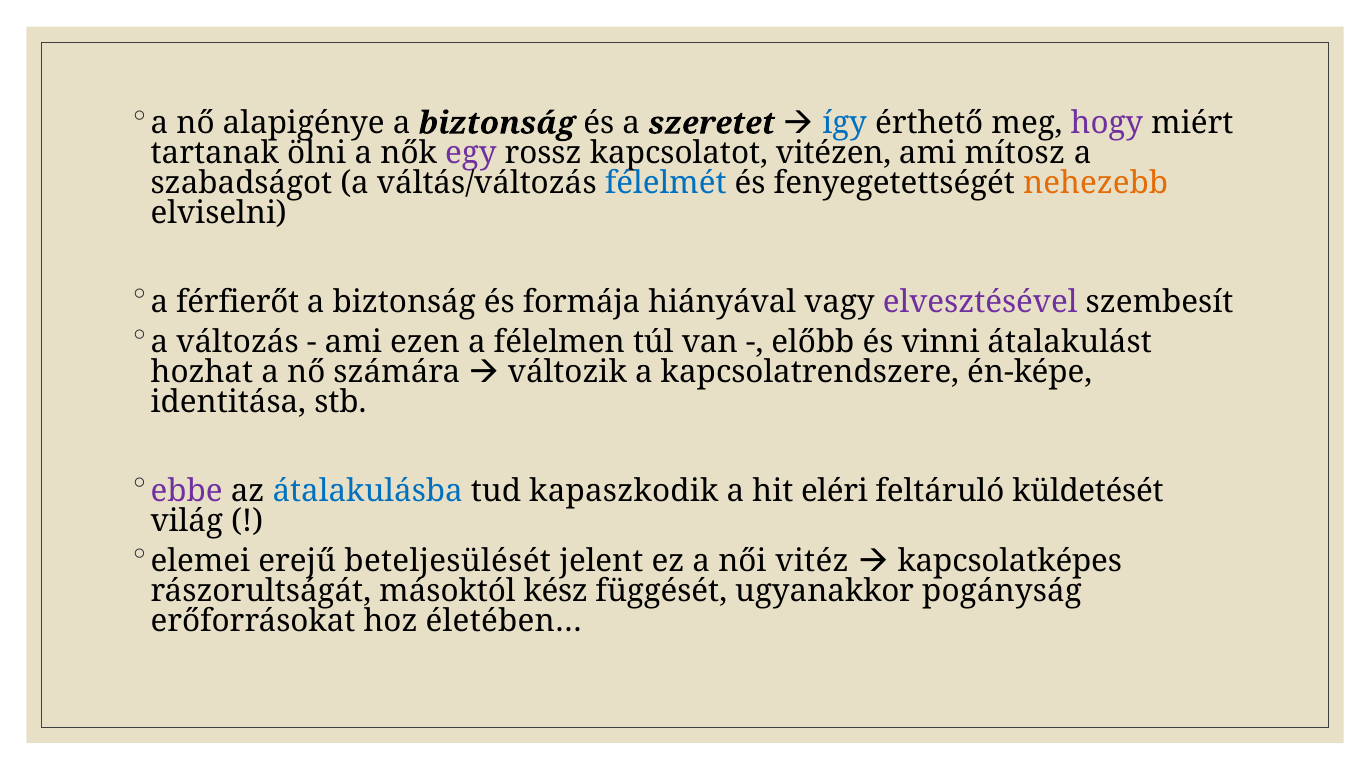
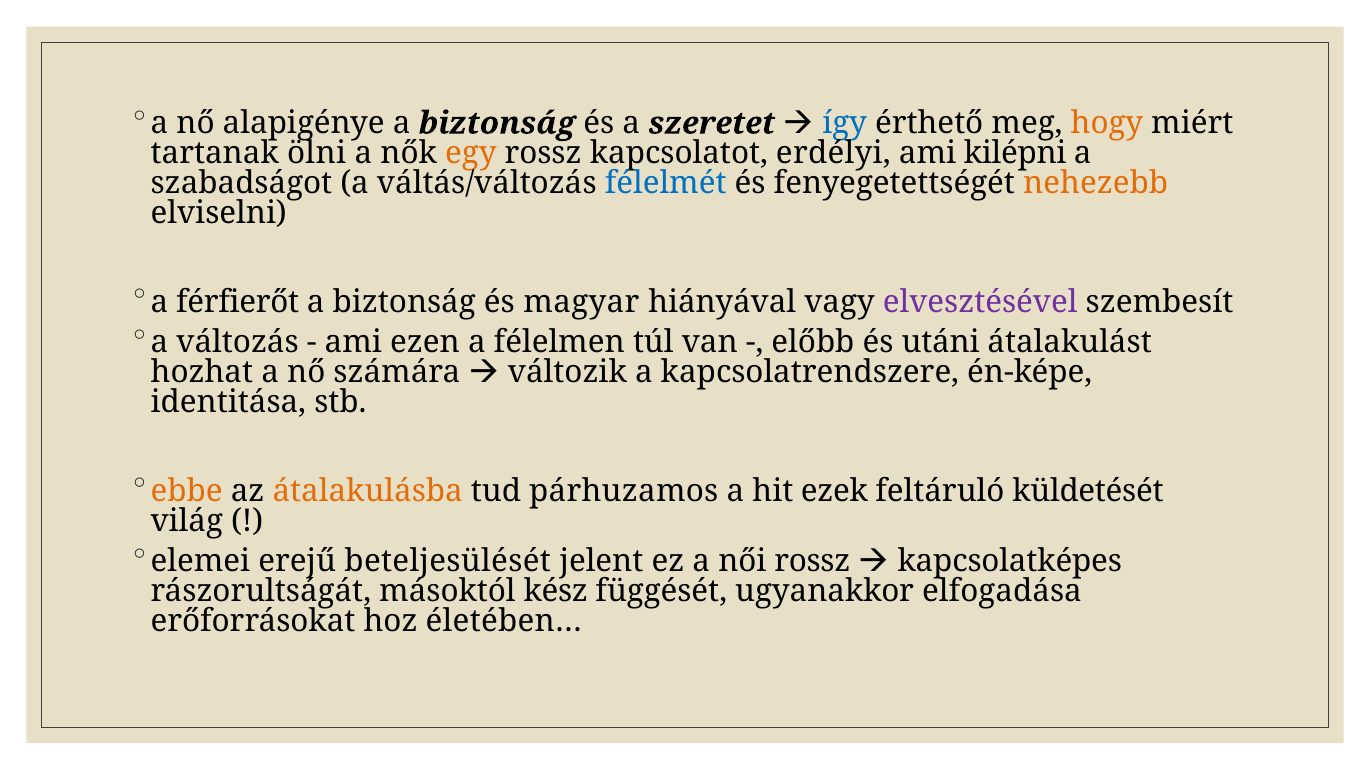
hogy colour: purple -> orange (1107, 123)
egy colour: purple -> orange (471, 153)
vitézen: vitézen -> erdélyi (833, 153)
mítosz: mítosz -> kilépni (1015, 153)
formája: formája -> magyar (581, 302)
vinni: vinni -> utáni (941, 343)
ebbe colour: purple -> orange (187, 491)
átalakulásba colour: blue -> orange (368, 491)
kapaszkodik: kapaszkodik -> párhuzamos (624, 491)
eléri: eléri -> ezek (834, 491)
női vitéz: vitéz -> rossz (812, 562)
pogányság: pogányság -> elfogadása (1002, 592)
